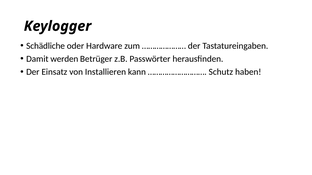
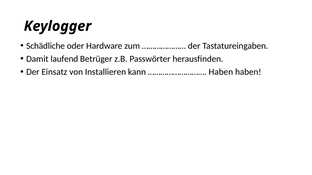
werden: werden -> laufend (64, 59)
Schutz: Schutz -> Haben (221, 72)
